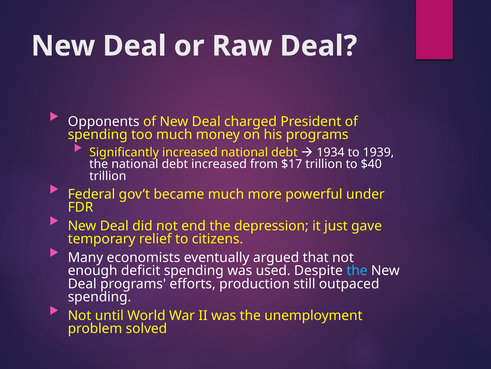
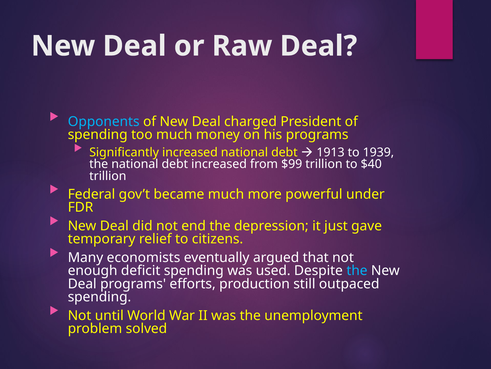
Opponents colour: white -> light blue (104, 121)
1934: 1934 -> 1913 (331, 152)
$17: $17 -> $99 (292, 164)
